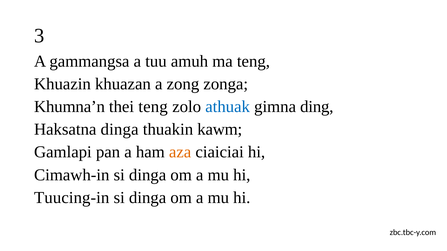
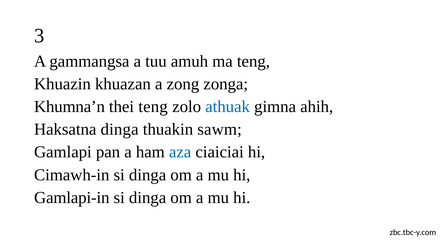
ding: ding -> ahih (317, 107)
kawm: kawm -> sawm (220, 130)
aza colour: orange -> blue (180, 152)
Tuucing-in: Tuucing-in -> Gamlapi-in (72, 198)
